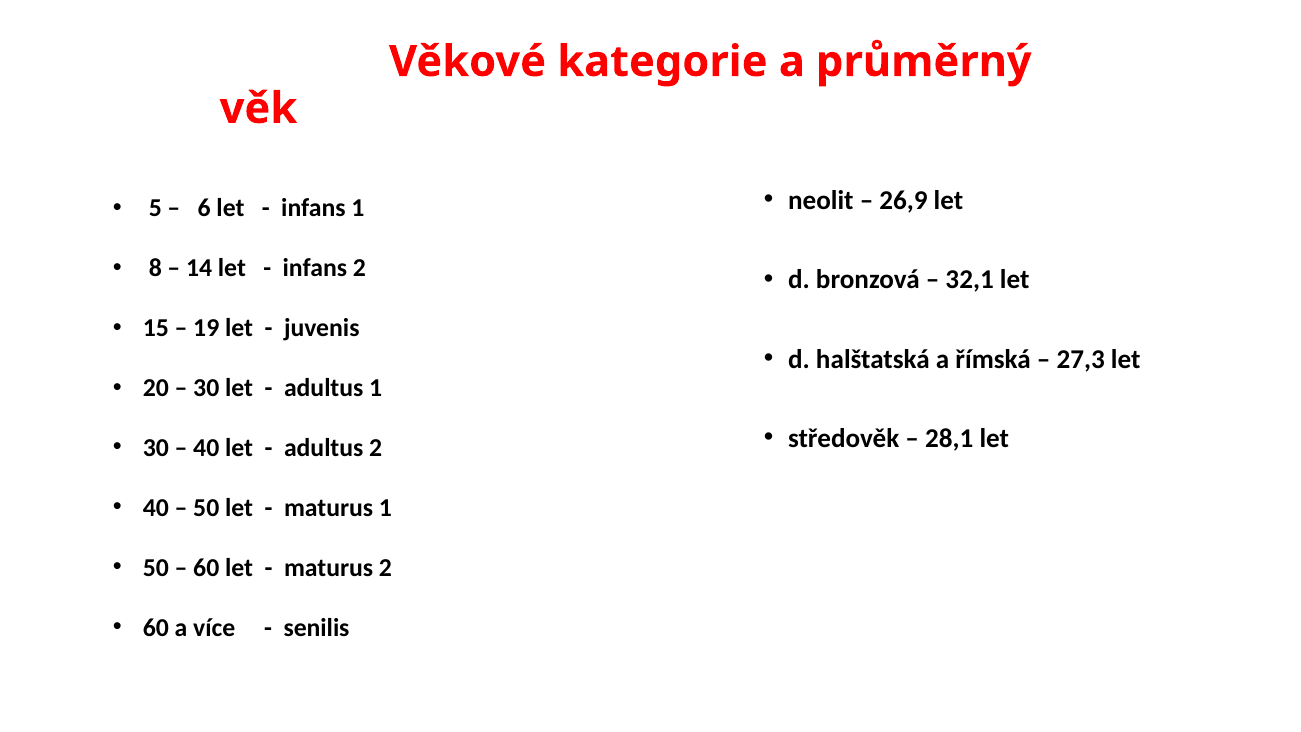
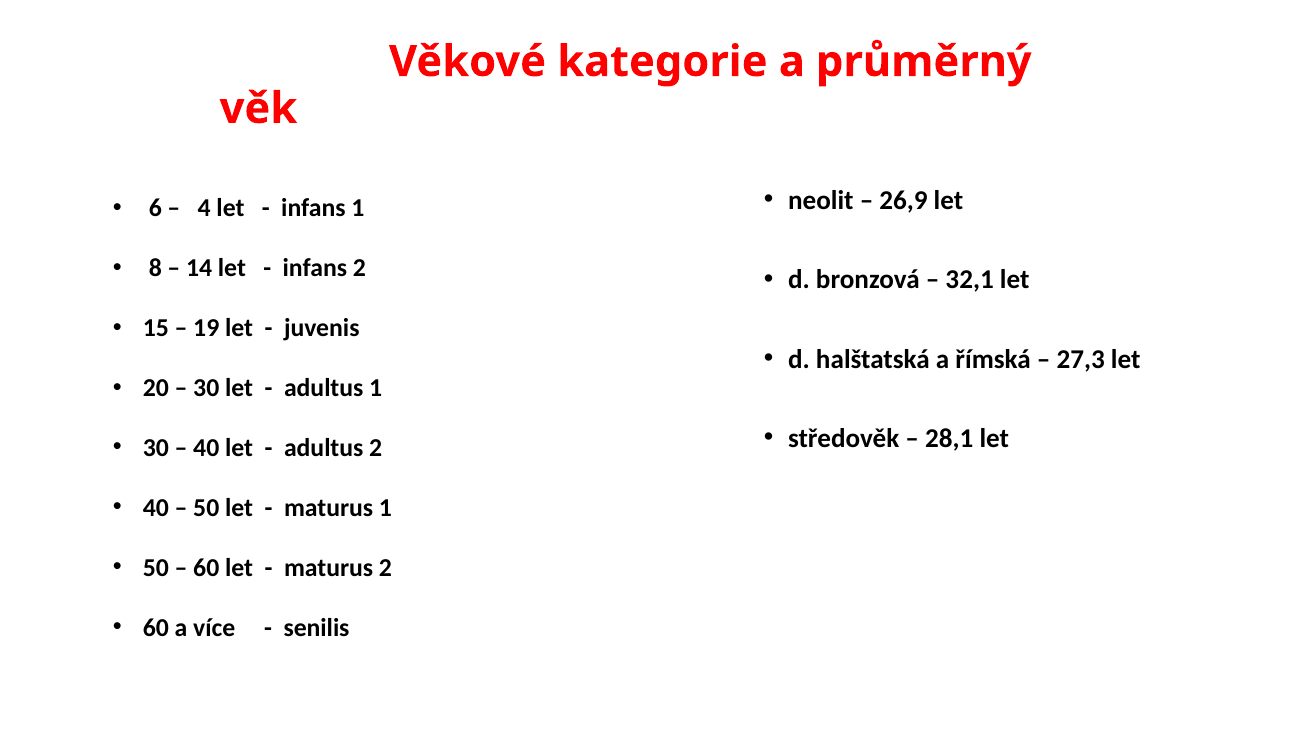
5: 5 -> 6 (155, 208)
6: 6 -> 4 (204, 208)
